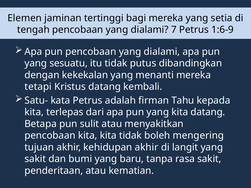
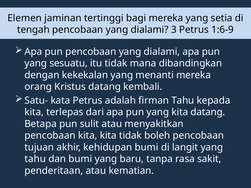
7: 7 -> 3 (174, 30)
putus: putus -> mana (143, 63)
tetapi: tetapi -> orang (38, 87)
boleh mengering: mengering -> pencobaan (198, 136)
kehidupan akhir: akhir -> bumi (147, 147)
sakit: sakit -> tahu (35, 159)
